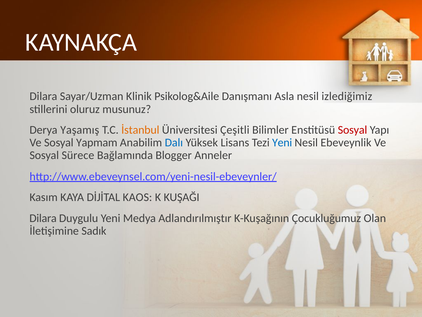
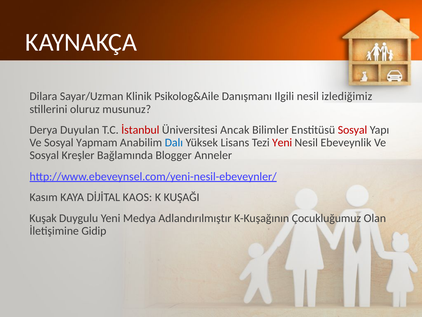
Asla: Asla -> Ilgili (284, 96)
Yaşamış: Yaşamış -> Duyulan (80, 130)
İstanbul colour: orange -> red (140, 130)
Çeşitli: Çeşitli -> Ancak (235, 130)
Yeni colour: blue -> red (282, 142)
Sürece: Sürece -> Kreşler (78, 155)
Dilara: Dilara -> Kuşak (43, 218)
Sadık: Sadık -> Gidip (94, 231)
